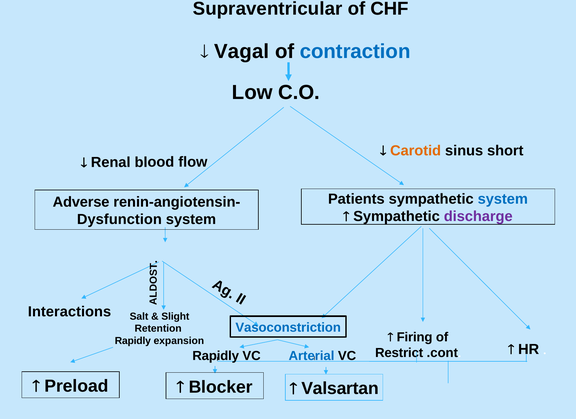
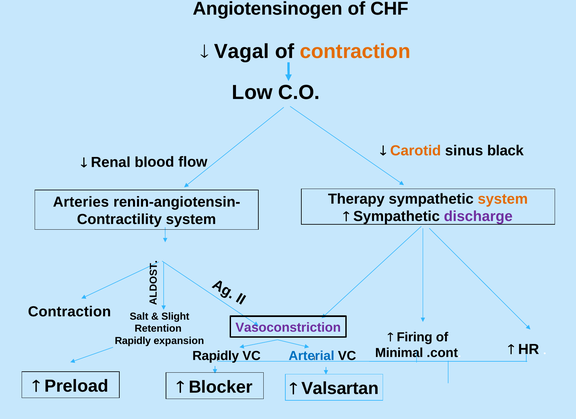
Supraventricular: Supraventricular -> Angiotensinogen (268, 9)
contraction colour: blue -> orange (355, 51)
short: short -> black (505, 151)
Patients: Patients -> Therapy (356, 199)
system colour: blue -> orange (503, 199)
Adverse: Adverse -> Arteries (81, 202)
Dysfunction: Dysfunction -> Contractility (119, 219)
Interactions: Interactions -> Contraction (69, 312)
Vasoconstriction colour: blue -> purple (288, 327)
Restrict: Restrict -> Minimal (399, 353)
